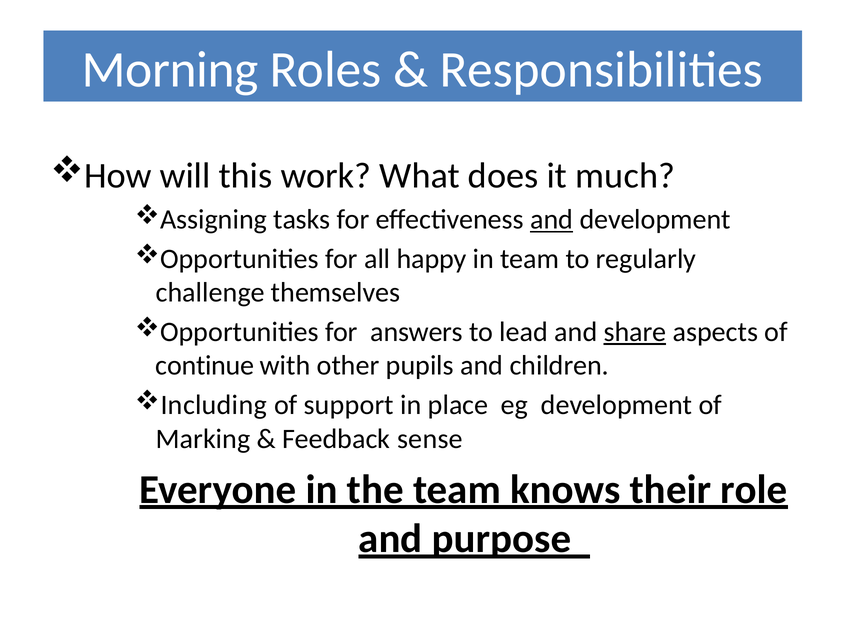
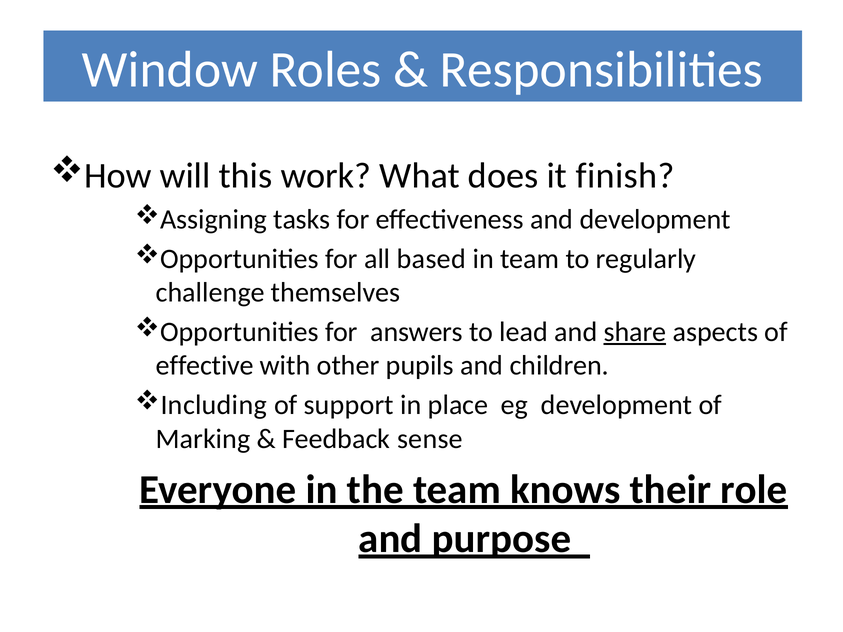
Morning: Morning -> Window (170, 70)
much: much -> finish (625, 176)
and underline: present -> none (552, 220)
happy: happy -> based (431, 259)
continue: continue -> effective (205, 366)
